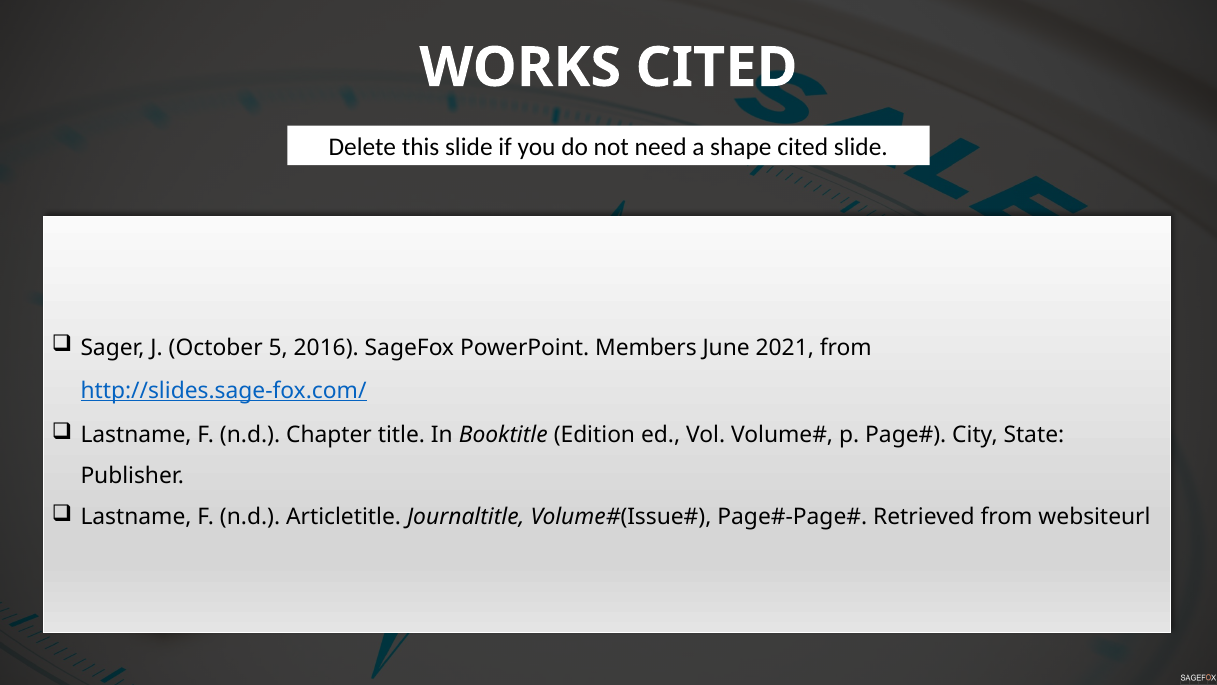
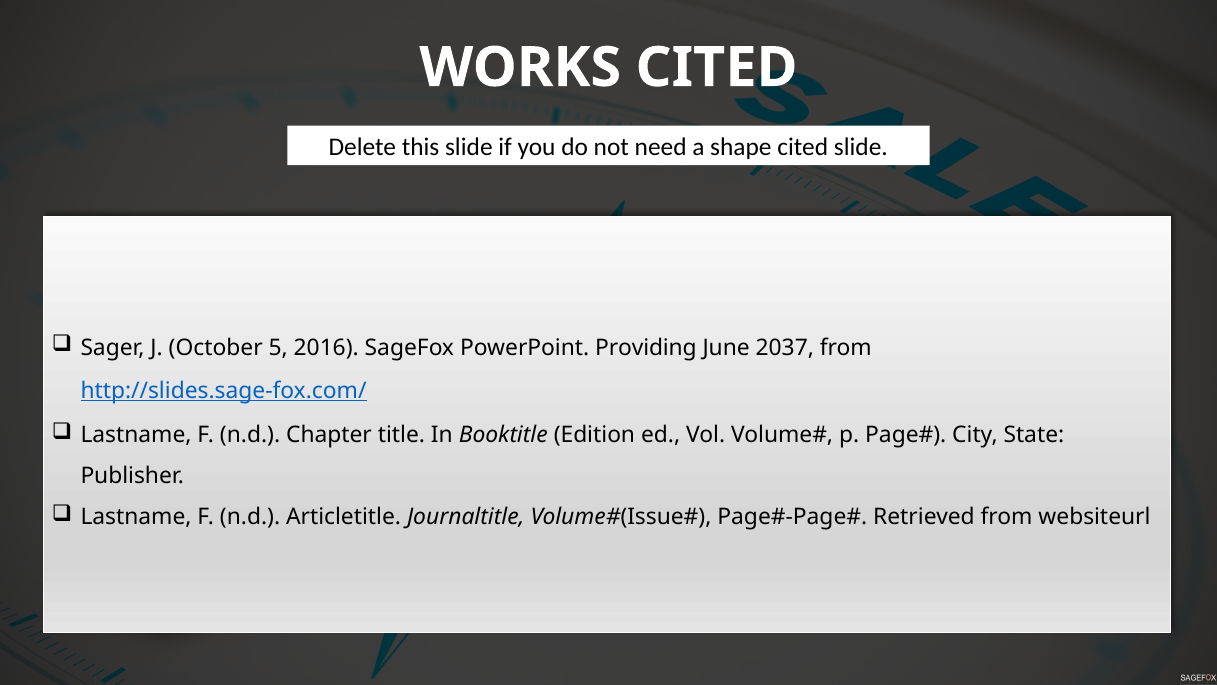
Members: Members -> Providing (646, 347)
2021: 2021 -> 2037 (785, 347)
